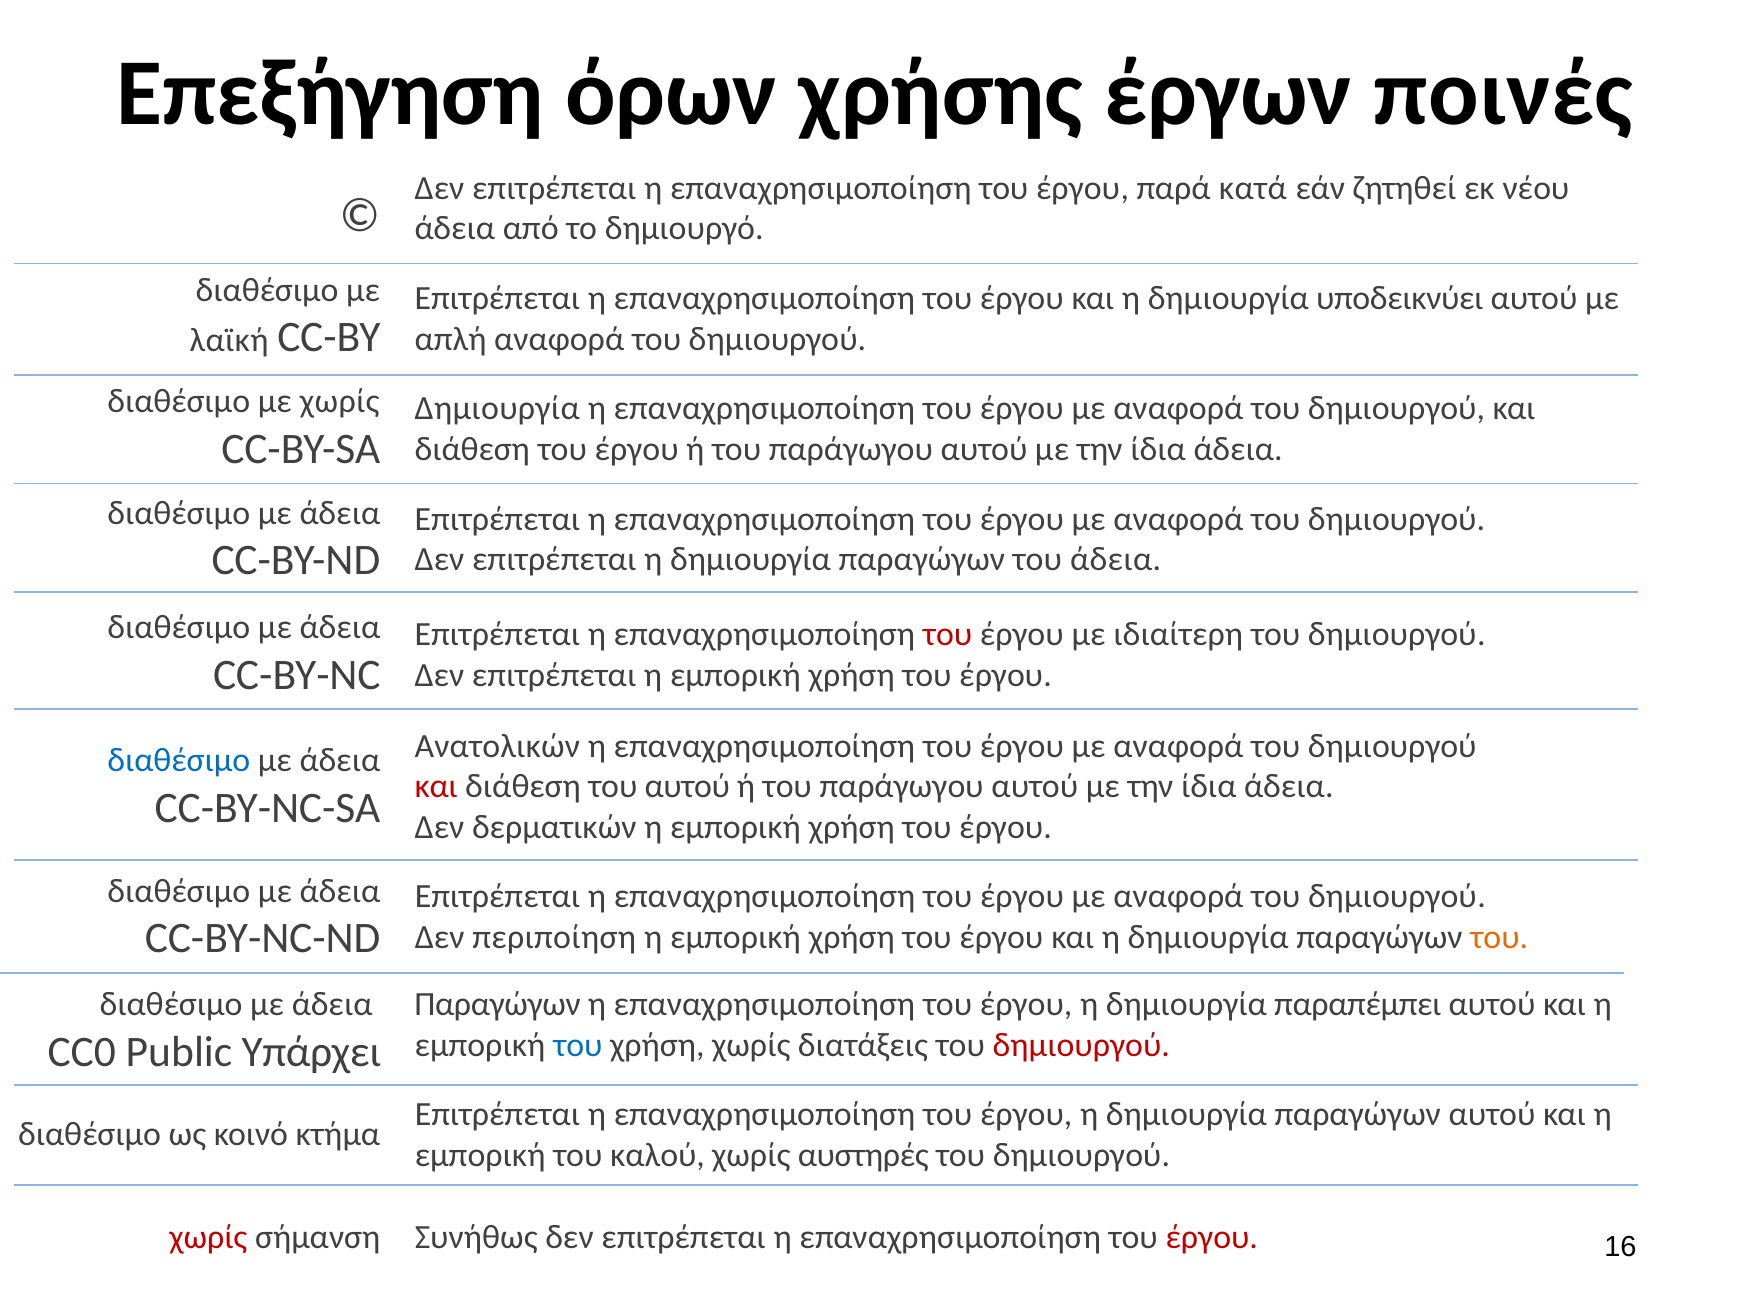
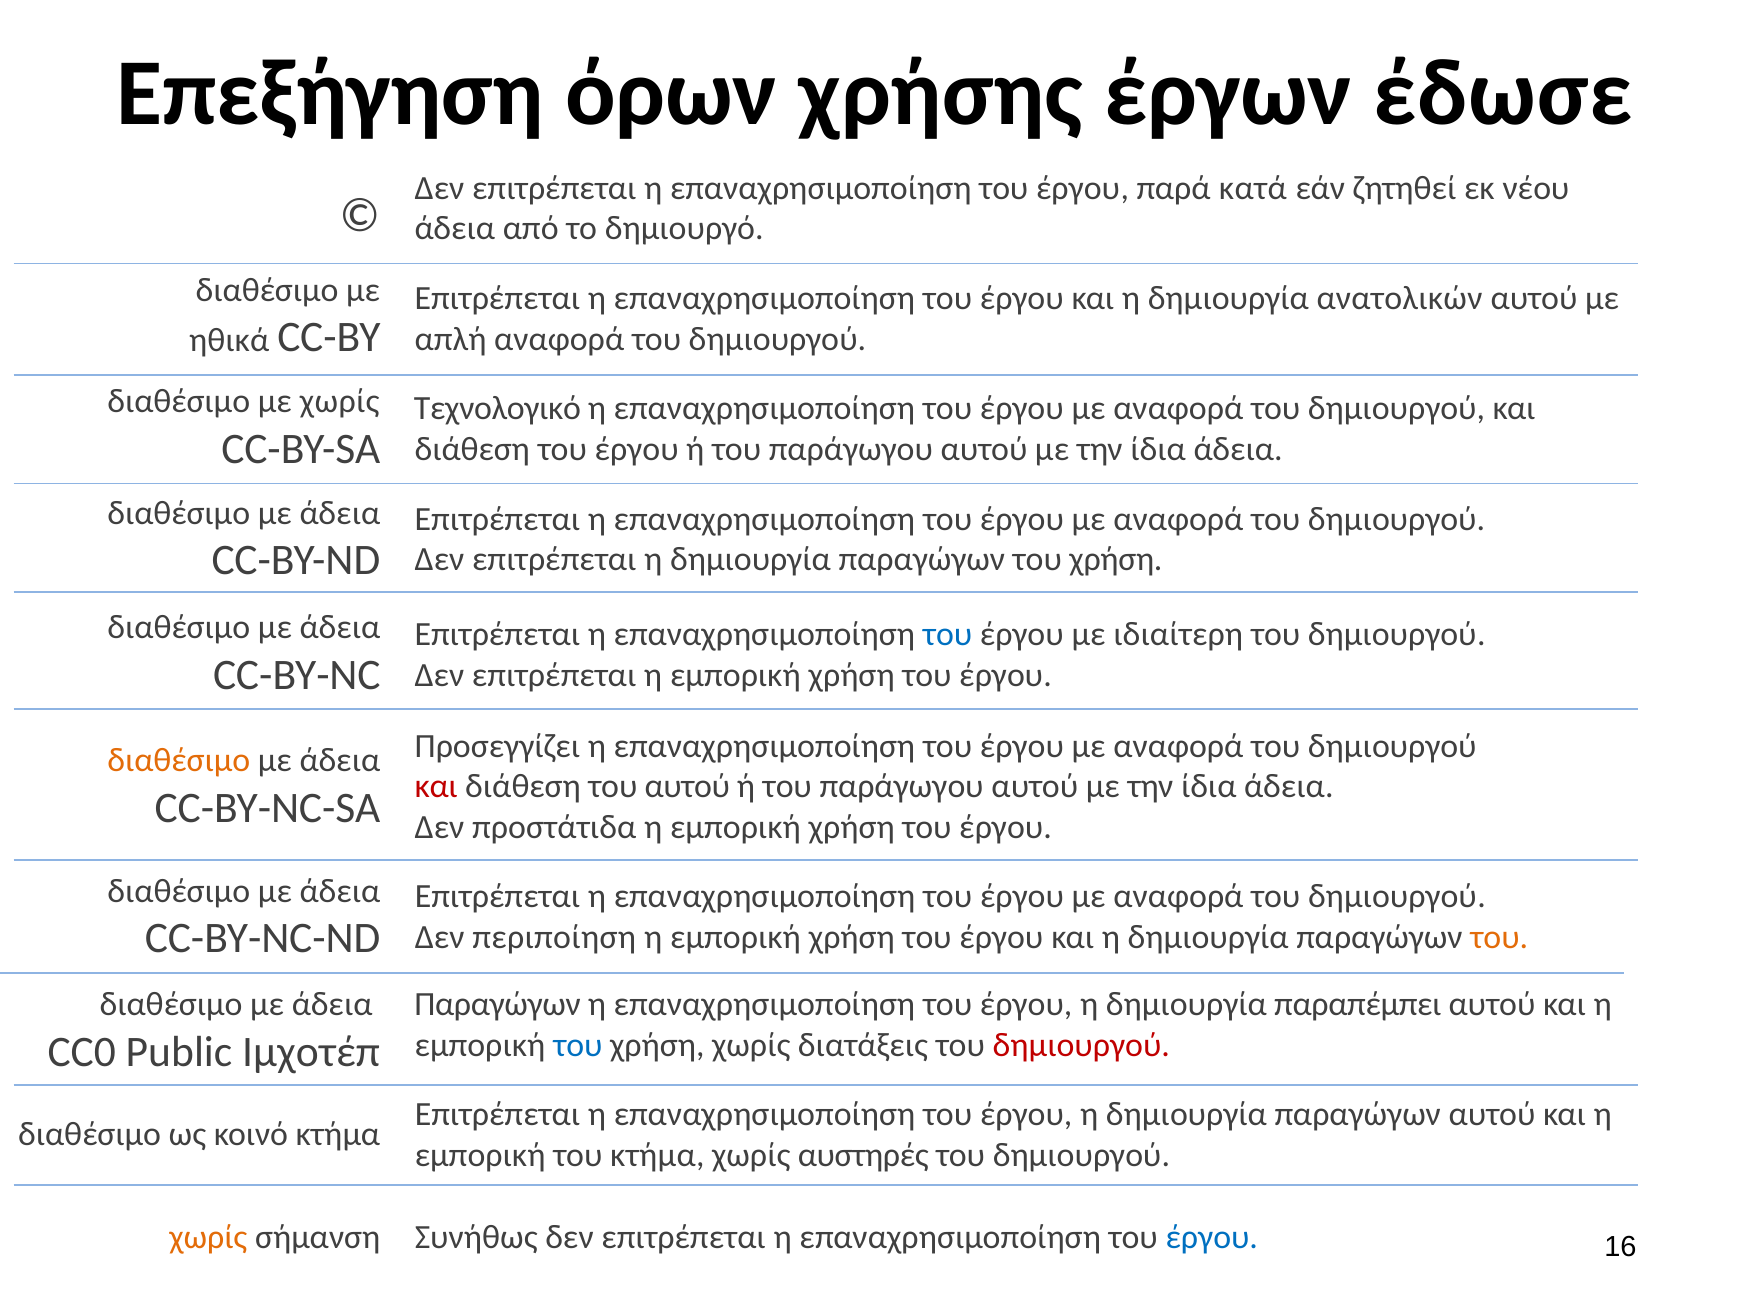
ποινές: ποινές -> έδωσε (1503, 93)
υποδεικνύει: υποδεικνύει -> ανατολικών (1400, 299)
λαϊκή: λαϊκή -> ηθικά (229, 341)
Δημιουργία: Δημιουργία -> Τεχνολογικό (498, 408)
παραγώγων του άδεια: άδεια -> χρήση (1116, 560)
του colour: red -> blue (948, 634)
Ανατολικών: Ανατολικών -> Προσεγγίζει (497, 746)
διαθέσιμο colour: blue -> orange (179, 760)
δερματικών: δερματικών -> προστάτιδα (554, 827)
Υπάρχει: Υπάρχει -> Ιμχοτέπ (311, 1052)
του καλού: καλού -> κτήμα (657, 1155)
χωρίς colour: red -> orange (208, 1237)
έργου colour: red -> blue (1212, 1237)
